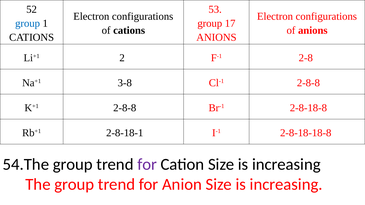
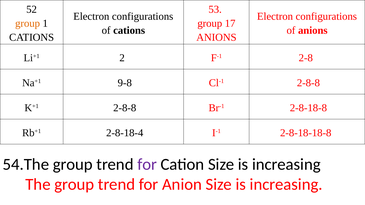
group colour: blue -> orange (28, 23)
3-8: 3-8 -> 9-8 (125, 83)
2-8-18-1: 2-8-18-1 -> 2-8-18-4 (125, 133)
